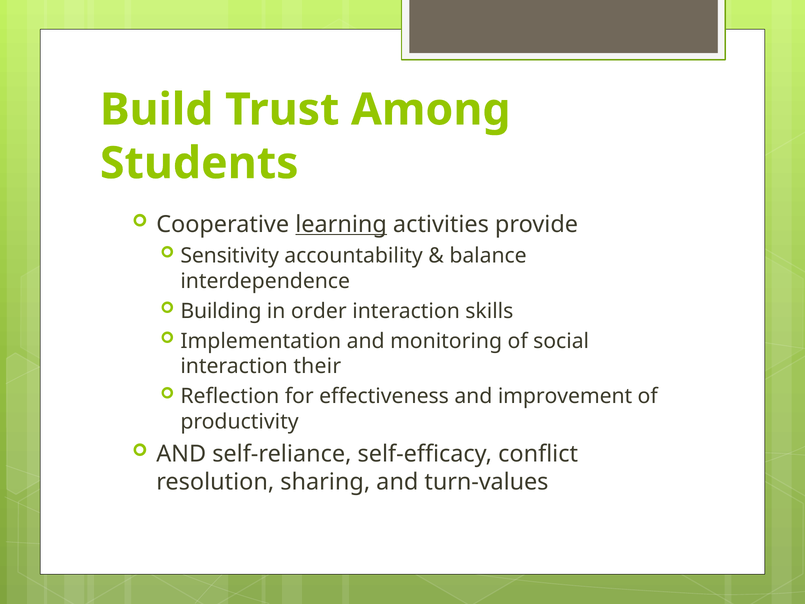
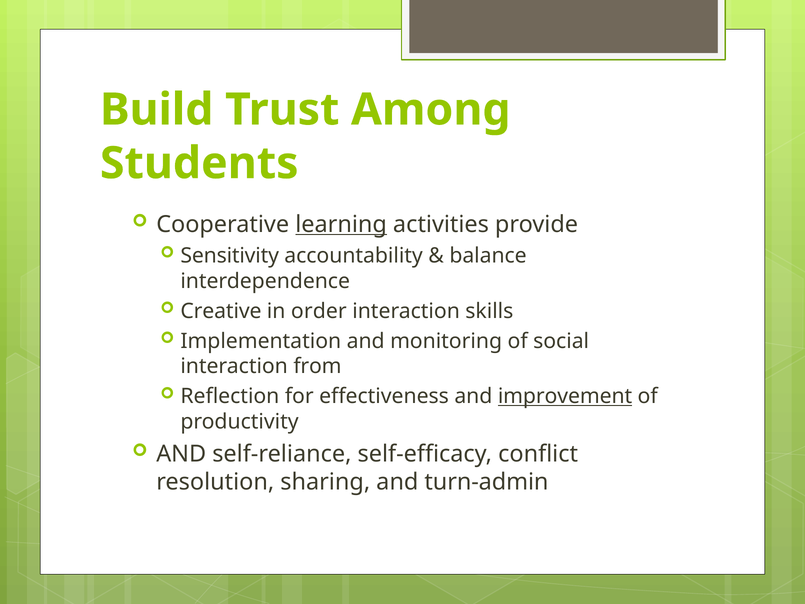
Building: Building -> Creative (221, 311)
their: their -> from (317, 366)
improvement underline: none -> present (565, 396)
turn-values: turn-values -> turn-admin (486, 482)
